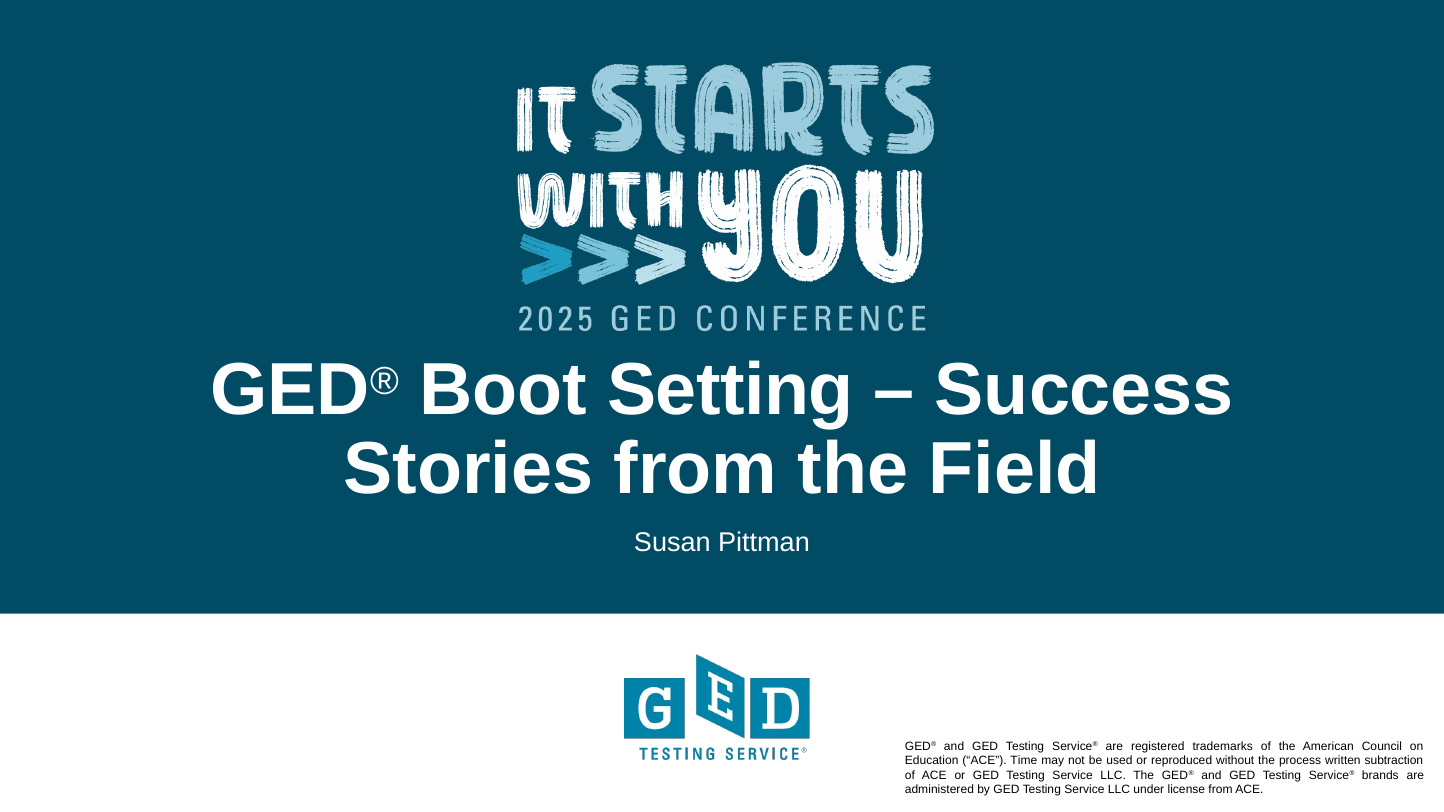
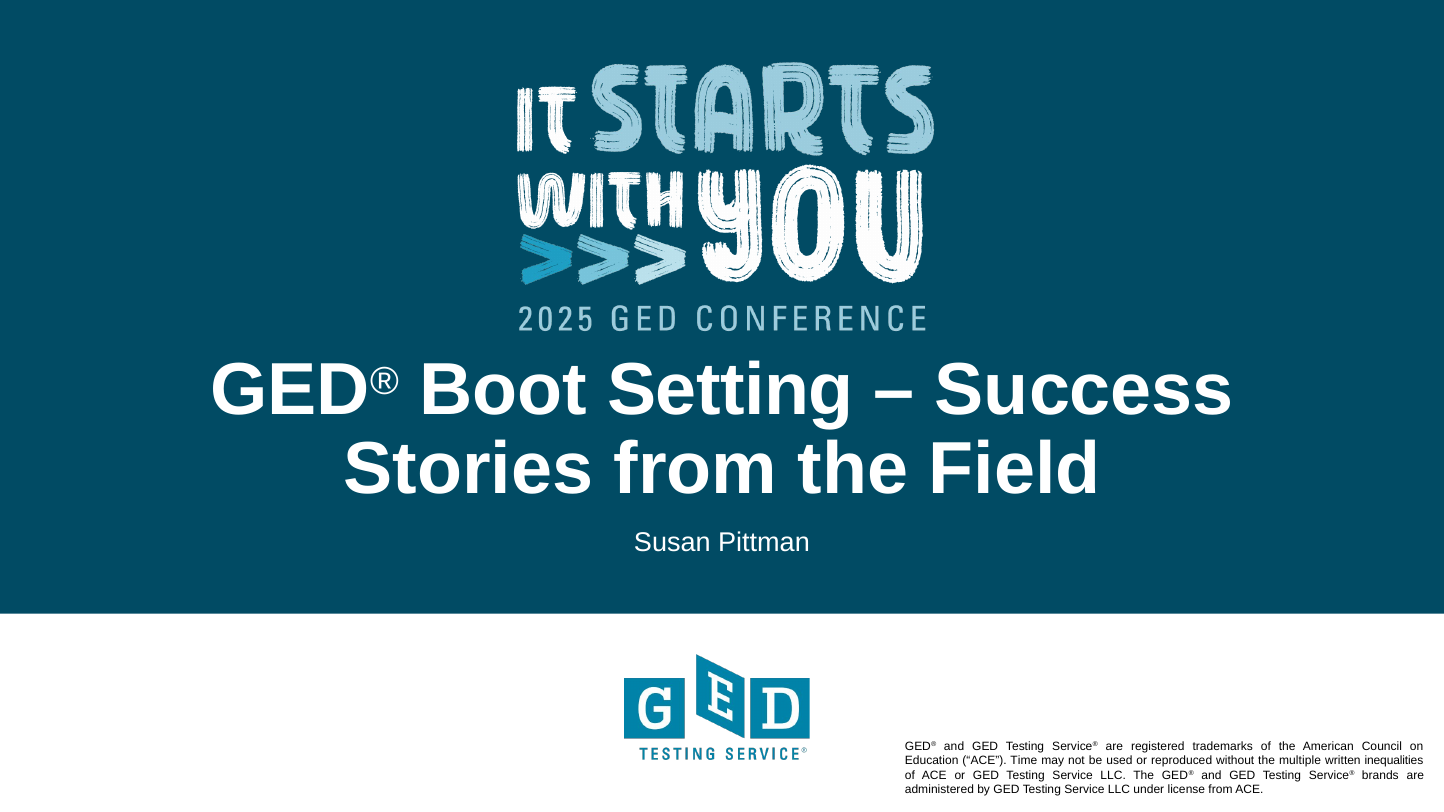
process: process -> multiple (1300, 761)
subtraction: subtraction -> inequalities (1394, 761)
